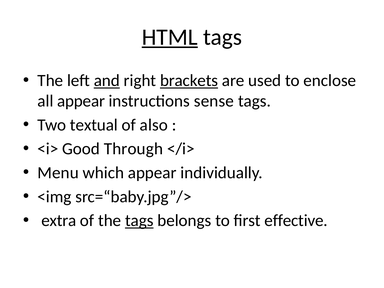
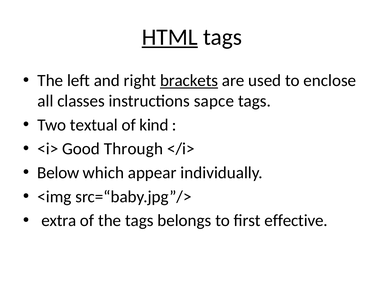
and underline: present -> none (107, 81)
all appear: appear -> classes (81, 101)
sense: sense -> sapce (214, 101)
also: also -> kind (154, 125)
Menu: Menu -> Below (58, 173)
tags underline: present -> none (139, 221)
